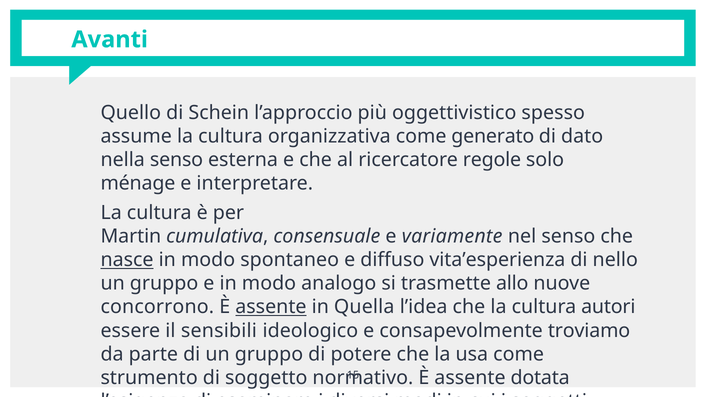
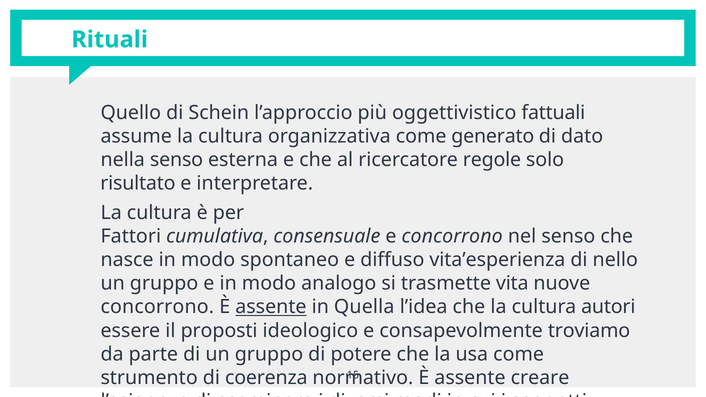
Avanti: Avanti -> Rituali (110, 40)
spesso: spesso -> fattuali (553, 113)
ménage: ménage -> risultato (138, 184)
Martin: Martin -> Fattori (131, 236)
e variamente: variamente -> concorrono (452, 236)
nasce underline: present -> none (127, 260)
allo: allo -> vita (512, 284)
sensibili: sensibili -> proposti (219, 331)
soggetto: soggetto -> coerenza (266, 378)
dotata: dotata -> creare (540, 378)
